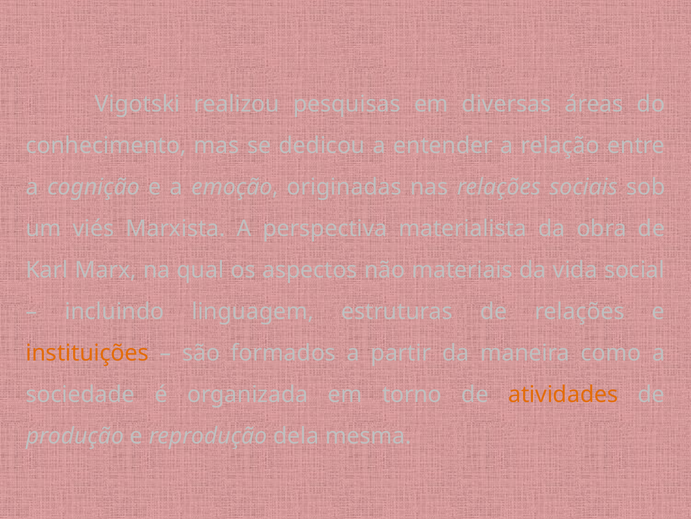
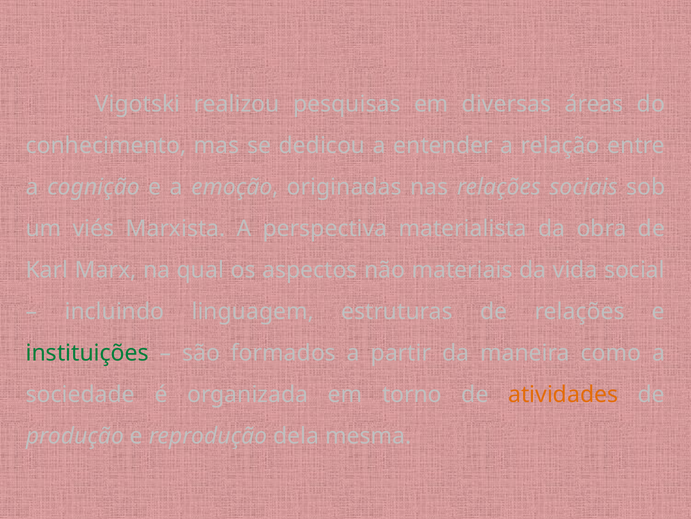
instituições colour: orange -> green (87, 353)
